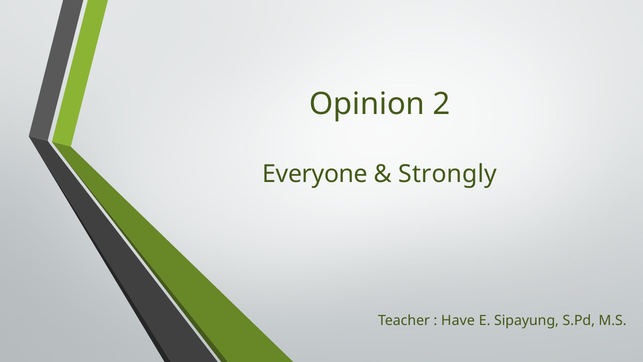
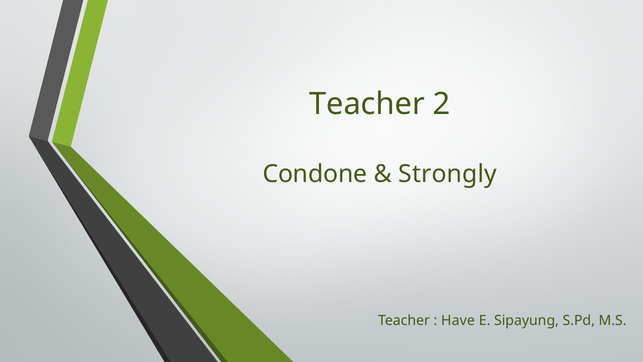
Opinion: Opinion -> Teacher (367, 104)
Everyone: Everyone -> Condone (315, 174)
